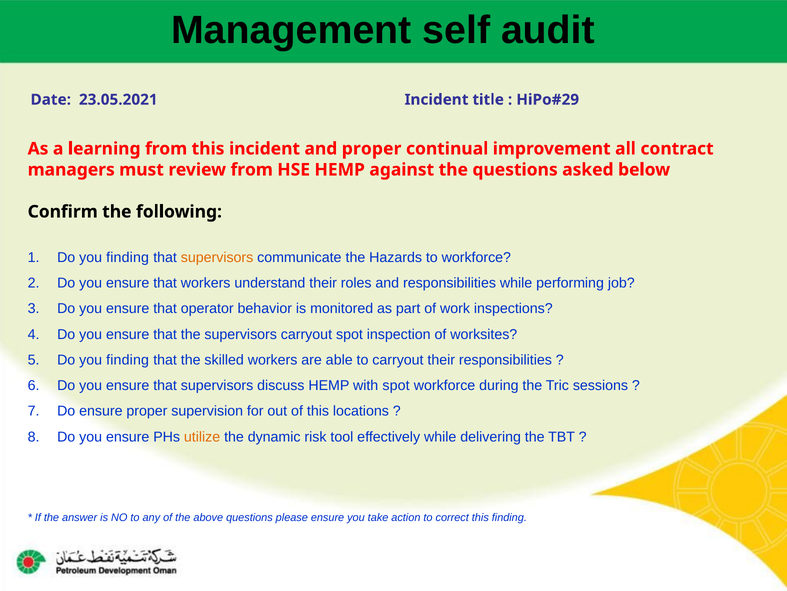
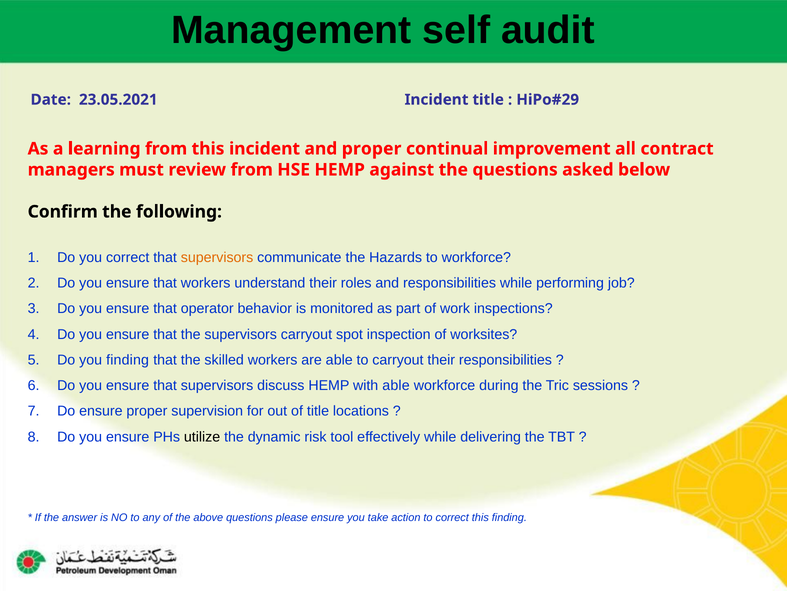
finding: finding -> correct (128, 257)
with spot: spot -> able (396, 385)
of this: this -> title (318, 411)
utilize colour: orange -> black (202, 436)
